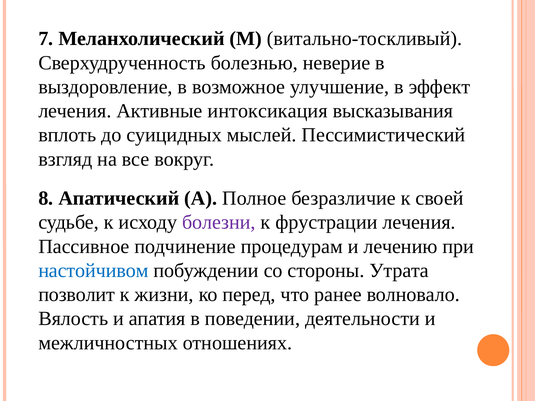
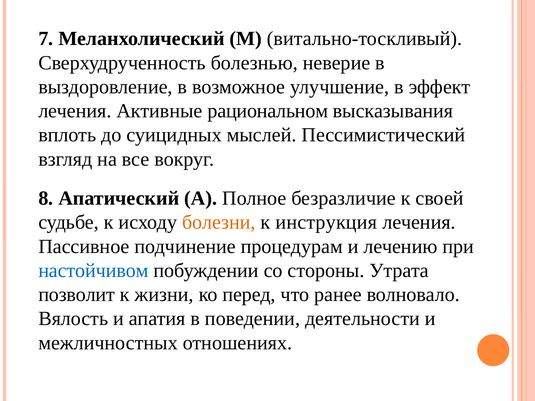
интоксикация: интоксикация -> рациональном (268, 111)
болезни colour: purple -> orange (219, 222)
фрустрации: фрустрации -> инструкция (326, 222)
